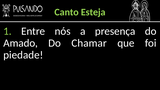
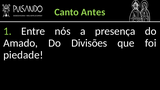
Esteja: Esteja -> Antes (93, 12)
Chamar: Chamar -> Divisões (89, 43)
